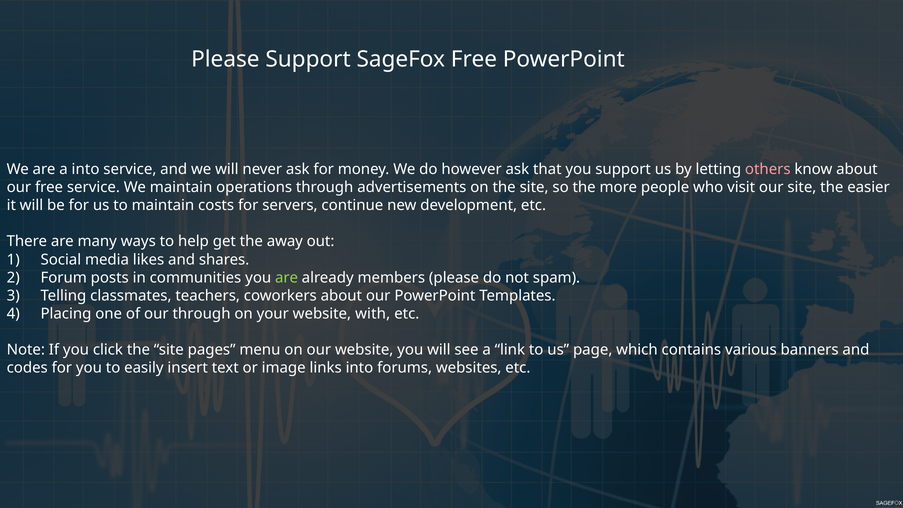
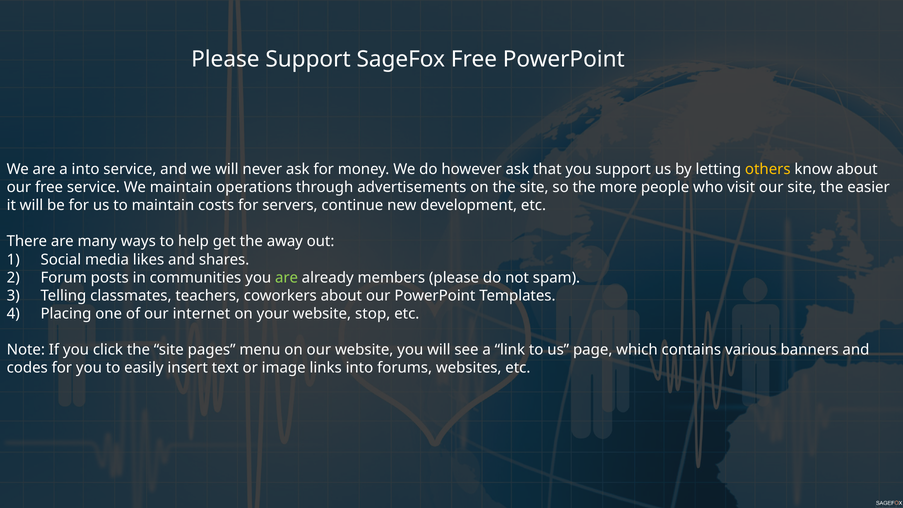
others colour: pink -> yellow (768, 169)
our through: through -> internet (201, 314)
with: with -> stop (373, 314)
